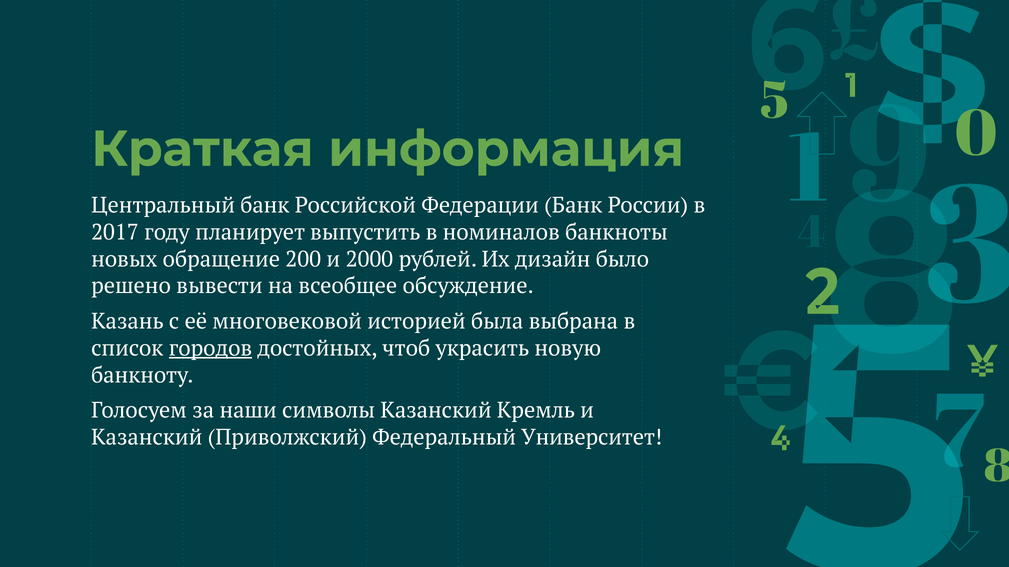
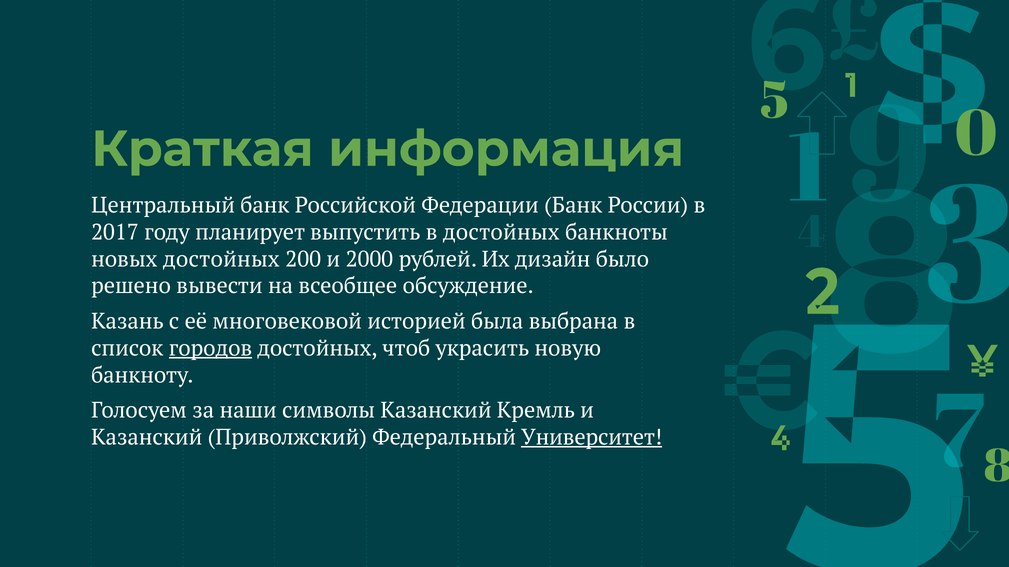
в номиналов: номиналов -> достойных (501, 233)
новых обращение: обращение -> достойных (221, 260)
Университет underline: none -> present (592, 438)
